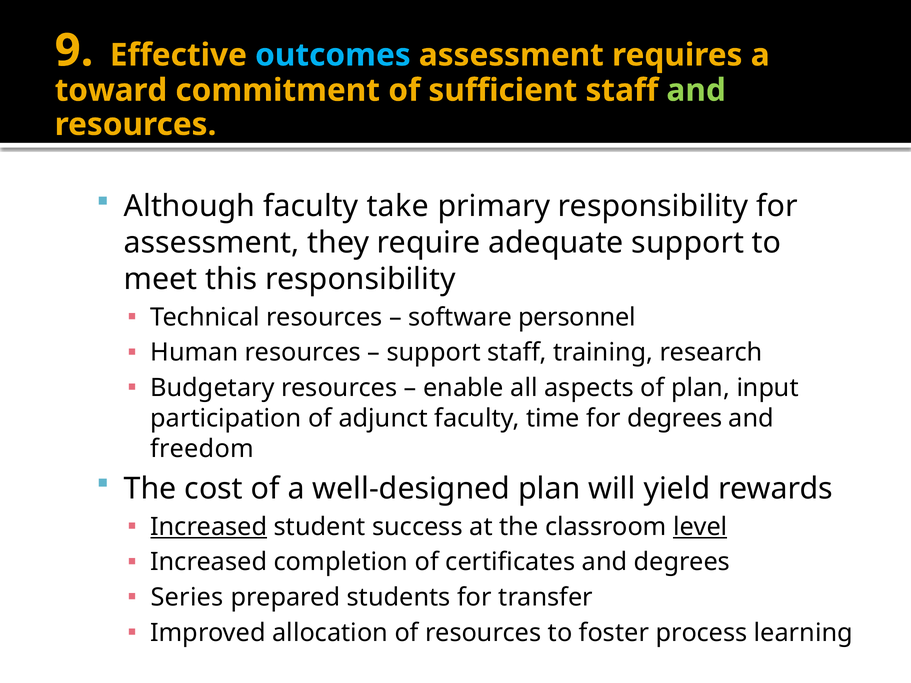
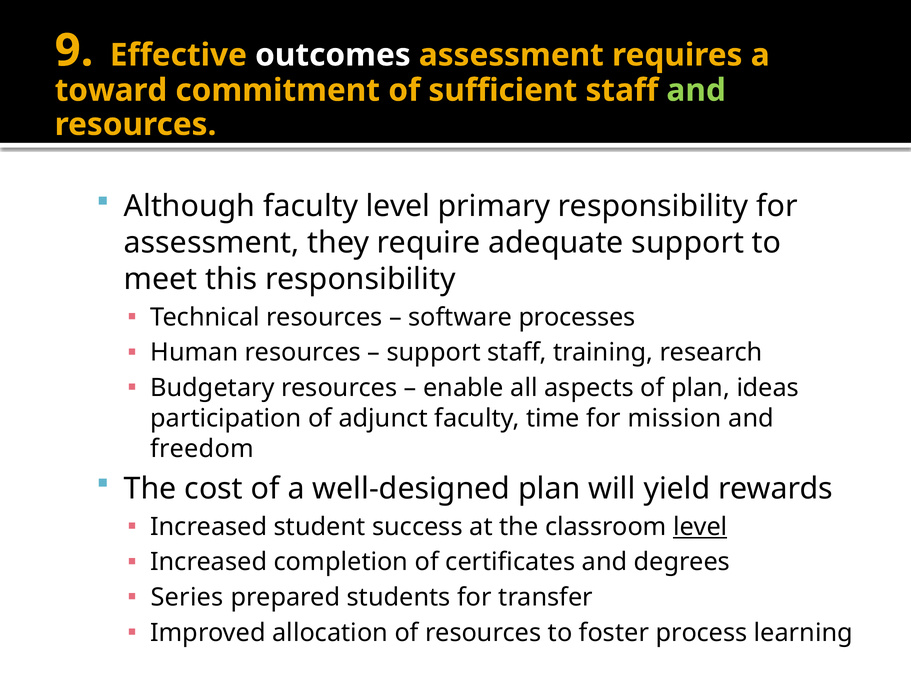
outcomes colour: light blue -> white (333, 55)
faculty take: take -> level (398, 206)
personnel: personnel -> processes (577, 317)
input: input -> ideas (768, 388)
for degrees: degrees -> mission (674, 419)
Increased underline: present -> none (209, 527)
